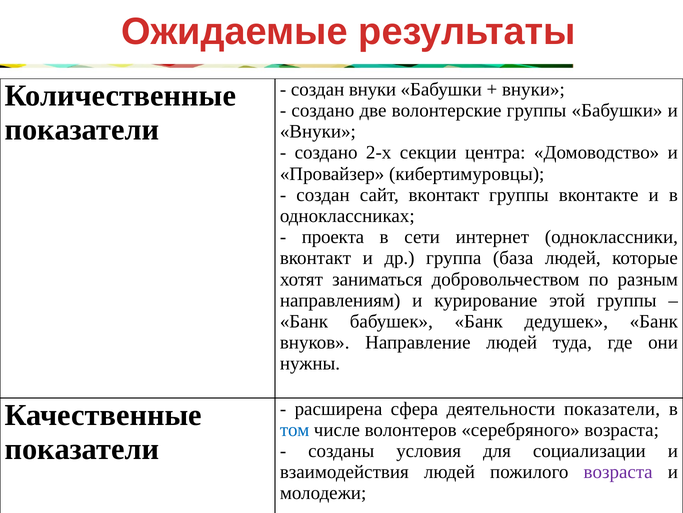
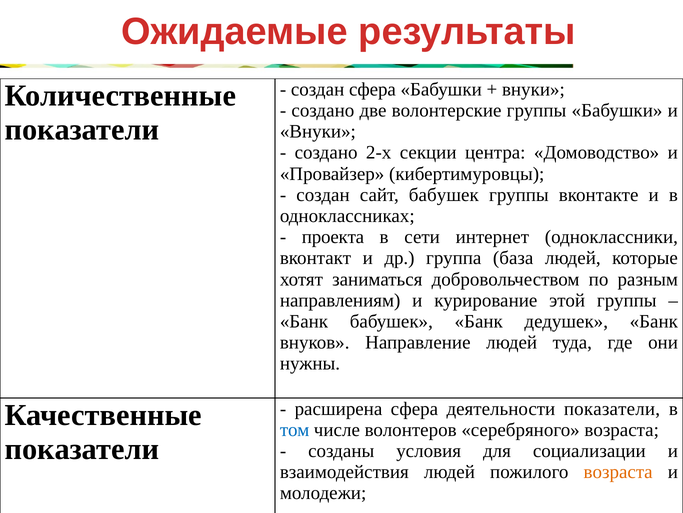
создан внуки: внуки -> сфера (372, 89)
сайт вконтакт: вконтакт -> бабушек (444, 195)
возраста colour: purple -> orange (618, 471)
